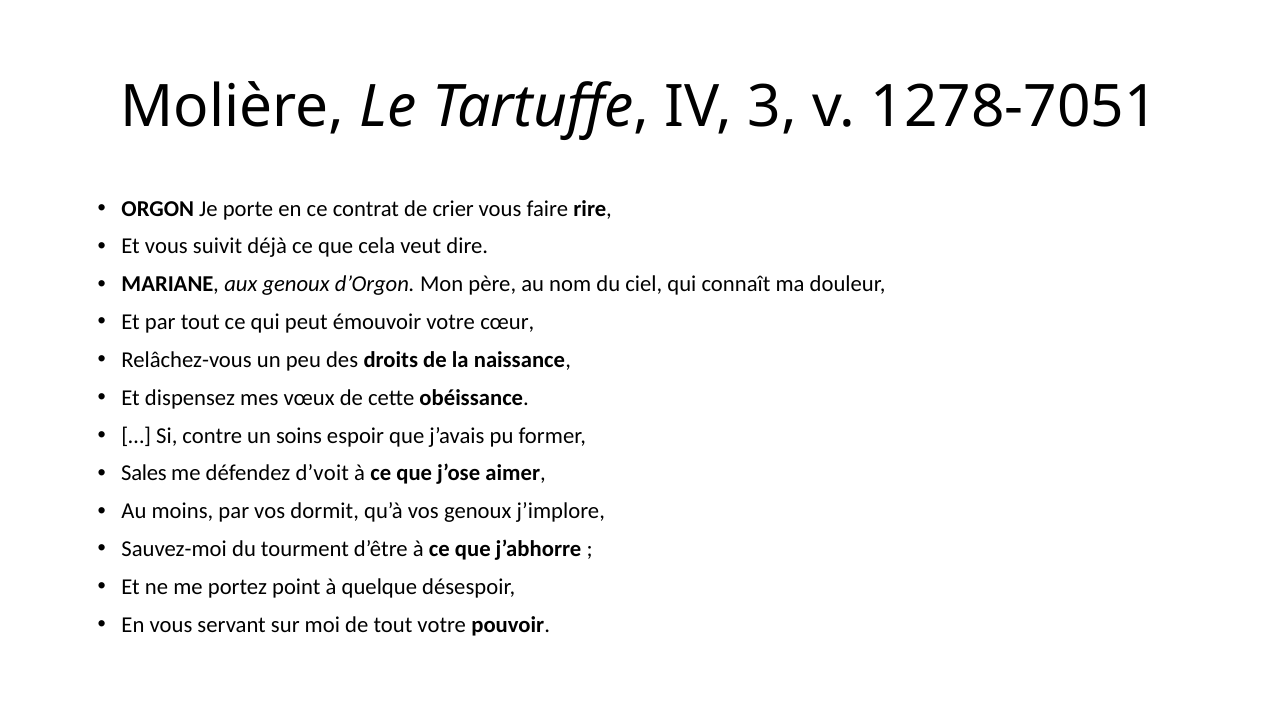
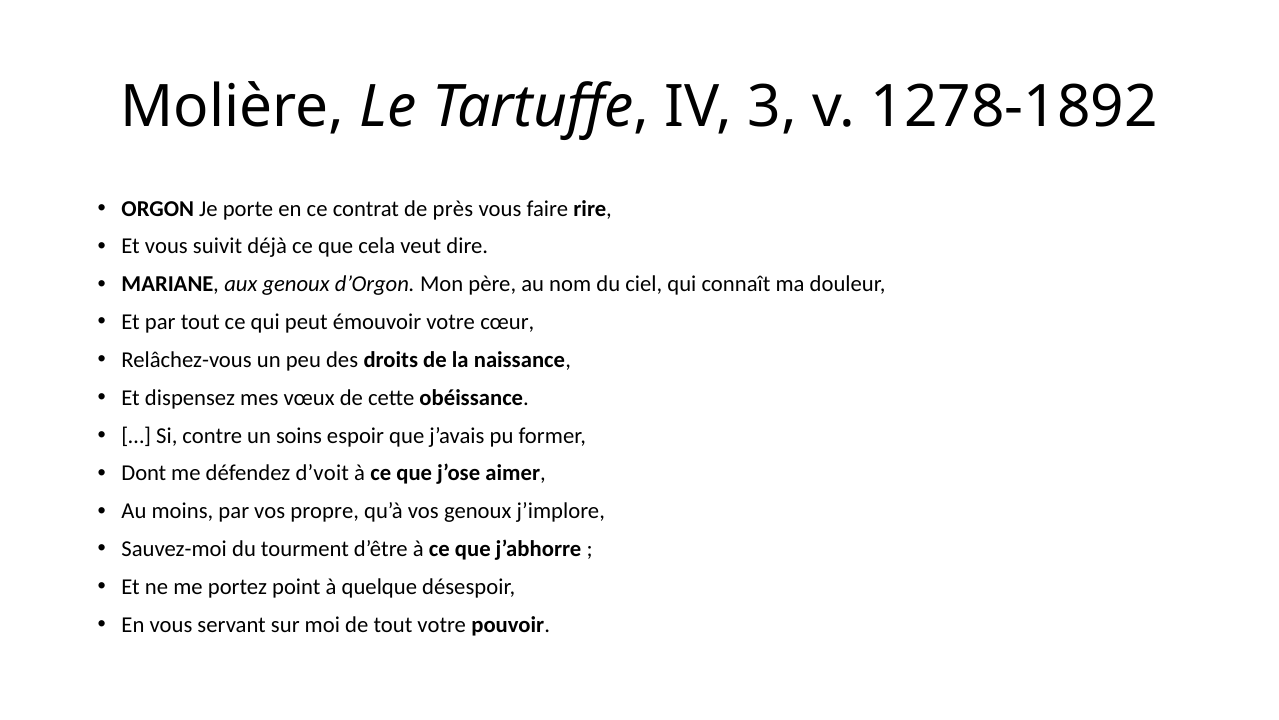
1278-7051: 1278-7051 -> 1278-1892 (1014, 107)
crier: crier -> près (453, 208)
Sales: Sales -> Dont (144, 473)
dormit: dormit -> propre (325, 511)
